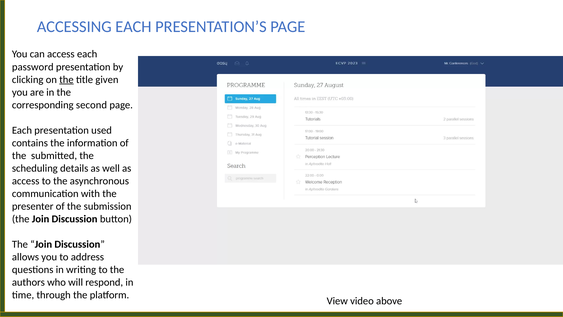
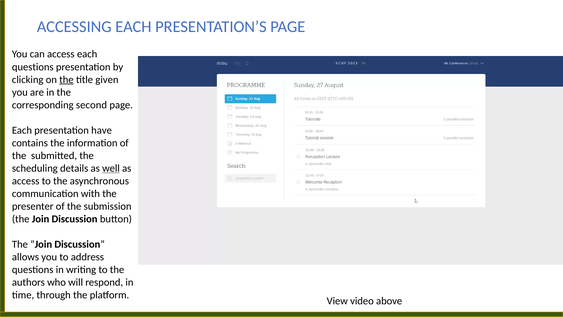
password: password -> questions (33, 67)
used: used -> have (102, 130)
well underline: none -> present (111, 168)
